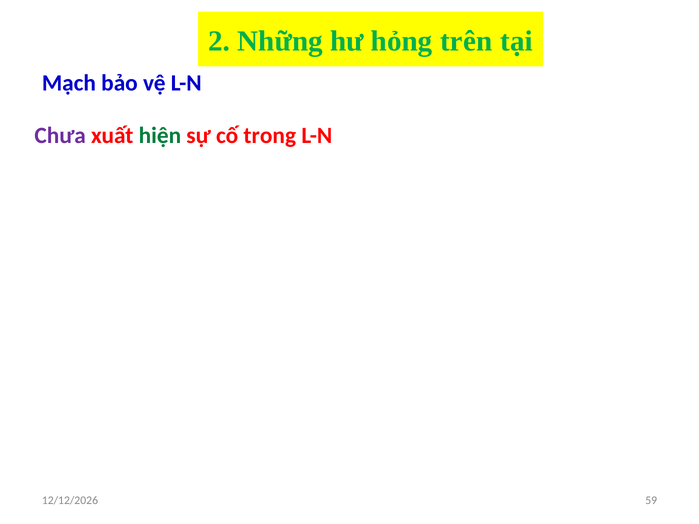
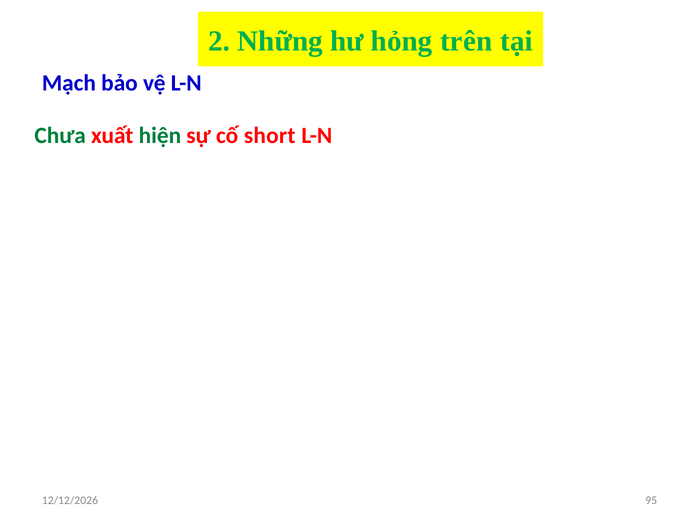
Chưa colour: purple -> green (60, 136)
trong: trong -> short (270, 136)
59: 59 -> 95 (651, 501)
